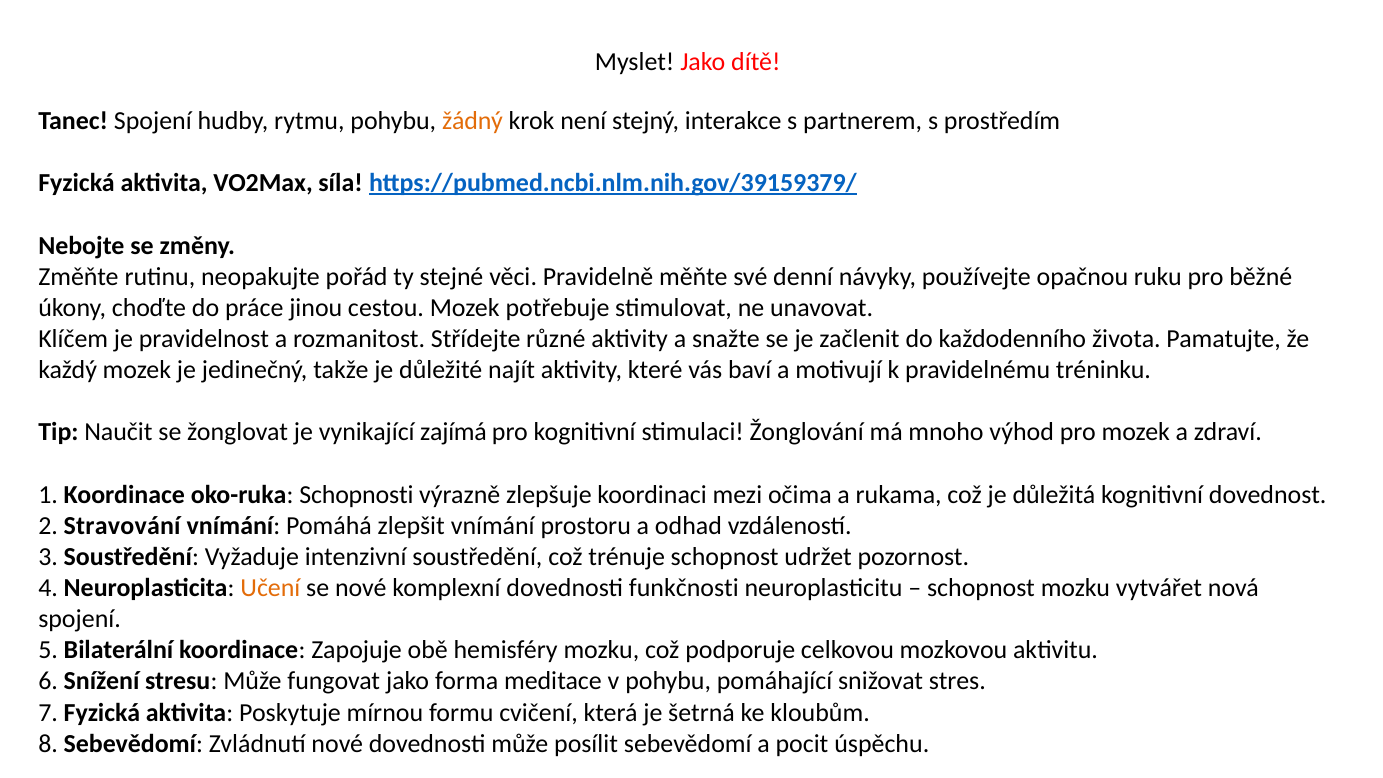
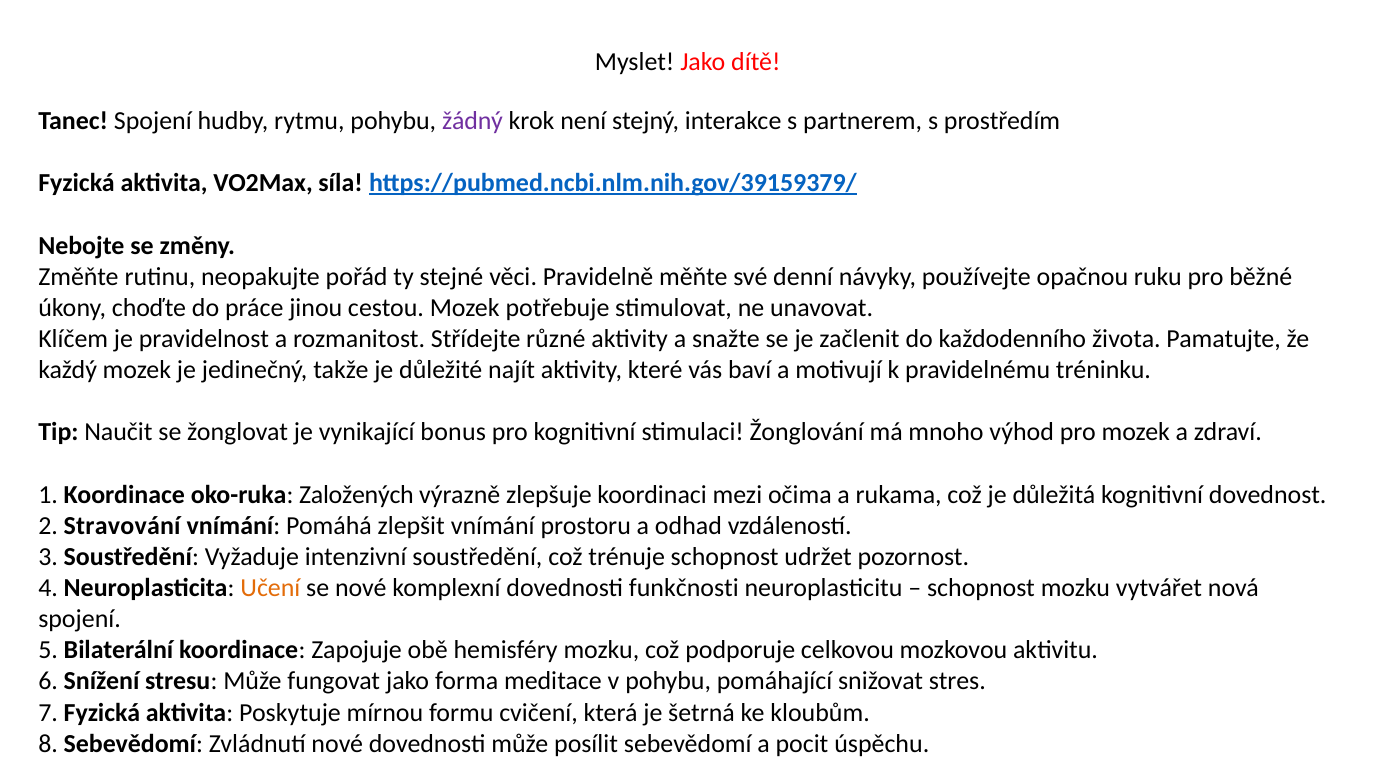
žádný colour: orange -> purple (472, 121)
zajímá: zajímá -> bonus (453, 432)
Schopnosti: Schopnosti -> Založených (356, 495)
